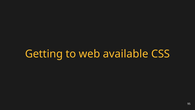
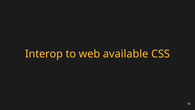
Getting: Getting -> Interop (44, 54)
